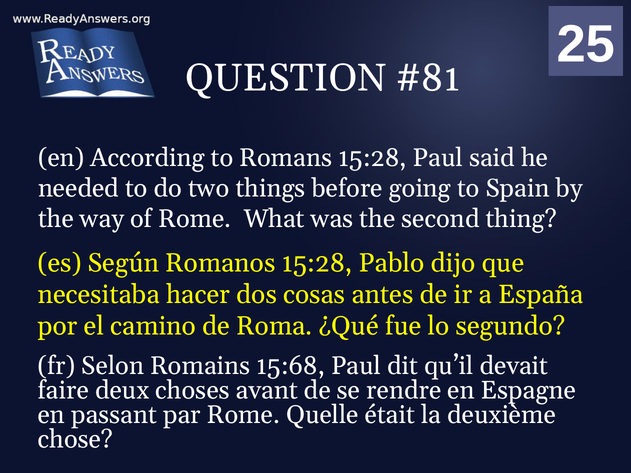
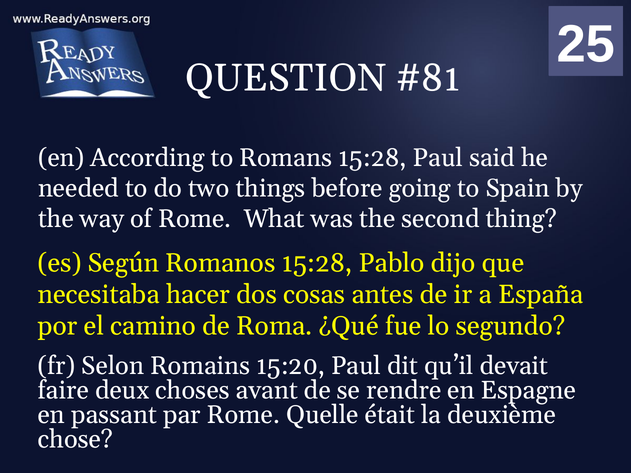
15:68: 15:68 -> 15:20 (291, 366)
